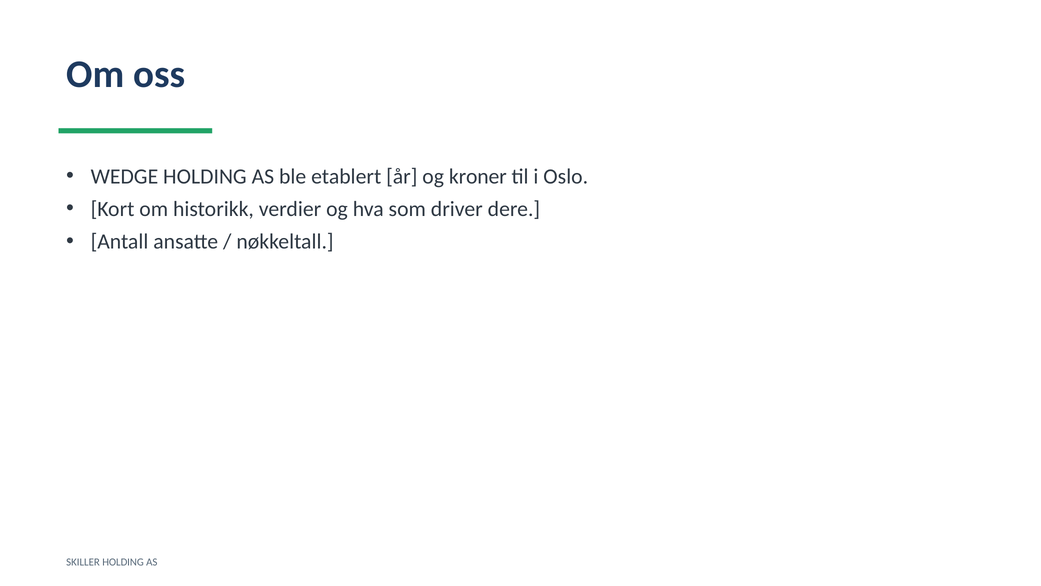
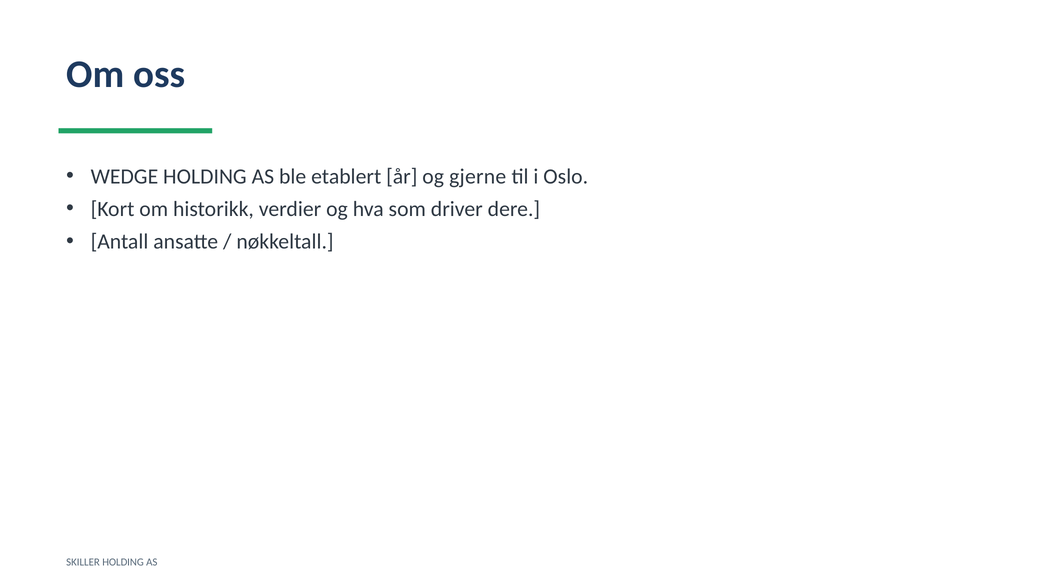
kroner: kroner -> gjerne (478, 176)
